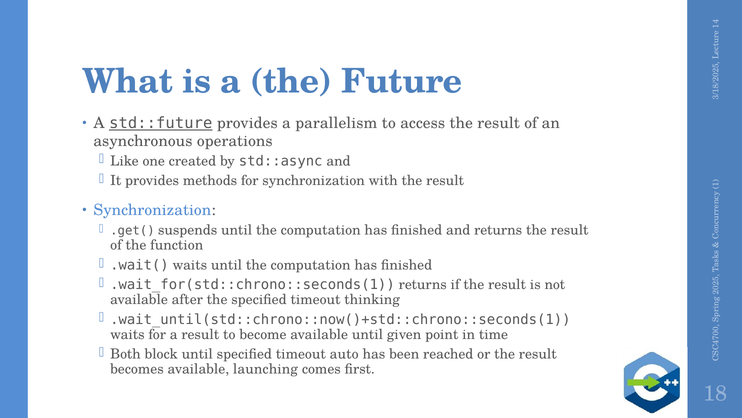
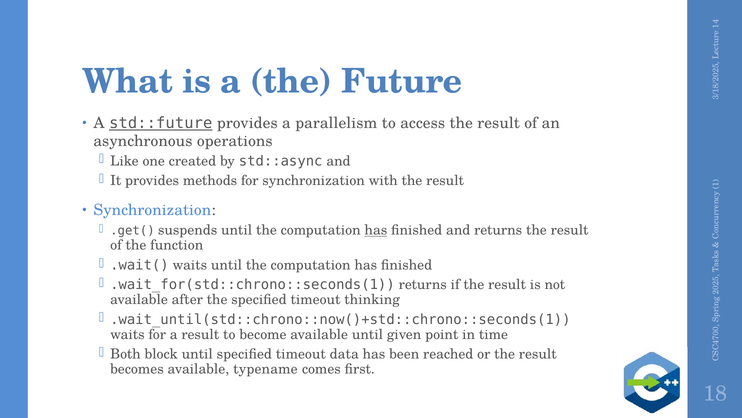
has underline: none -> present (376, 230)
auto: auto -> data (344, 354)
launching: launching -> typename (265, 369)
